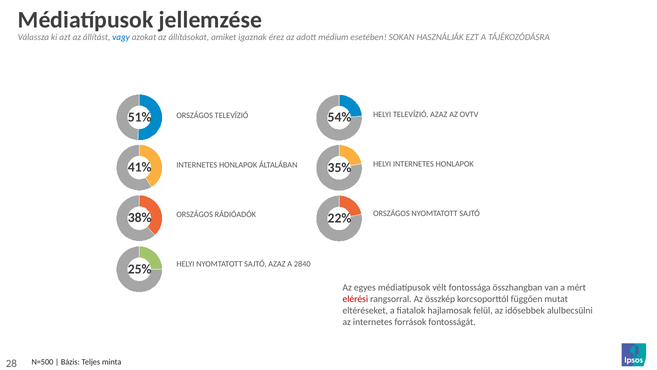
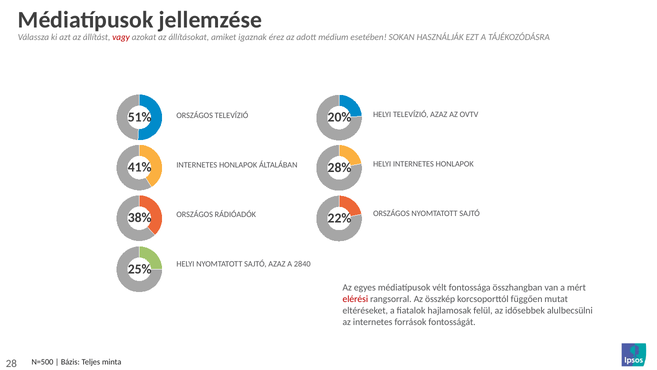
vagy colour: blue -> red (121, 37)
54%: 54% -> 20% (340, 117)
35%: 35% -> 28% (340, 167)
